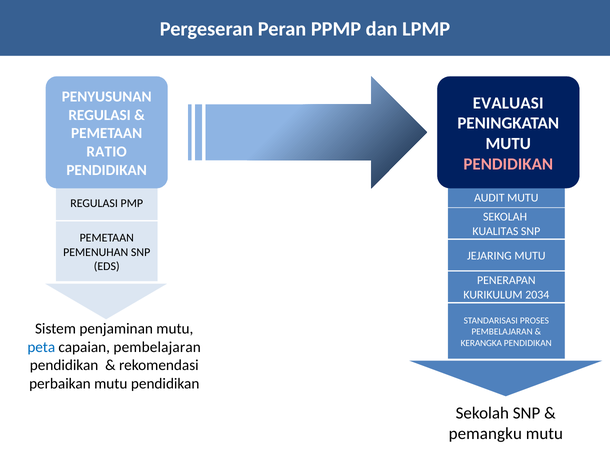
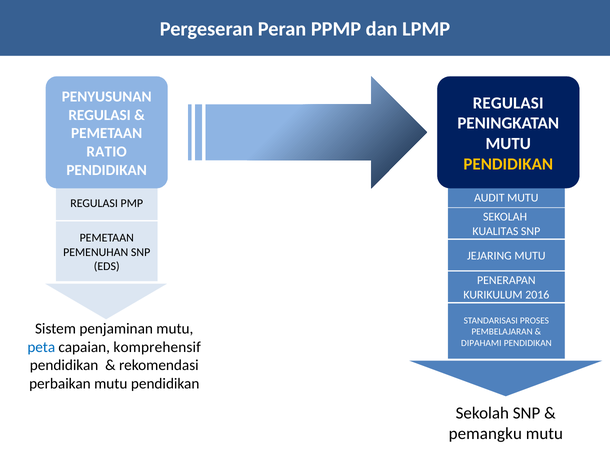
EVALUASI: EVALUASI -> REGULASI (508, 103)
PENDIDIKAN colour: pink -> yellow (508, 164)
2034: 2034 -> 2016 (537, 295)
KERANGKA: KERANGKA -> DIPAHAMI (481, 343)
capaian pembelajaran: pembelajaran -> komprehensif (157, 347)
